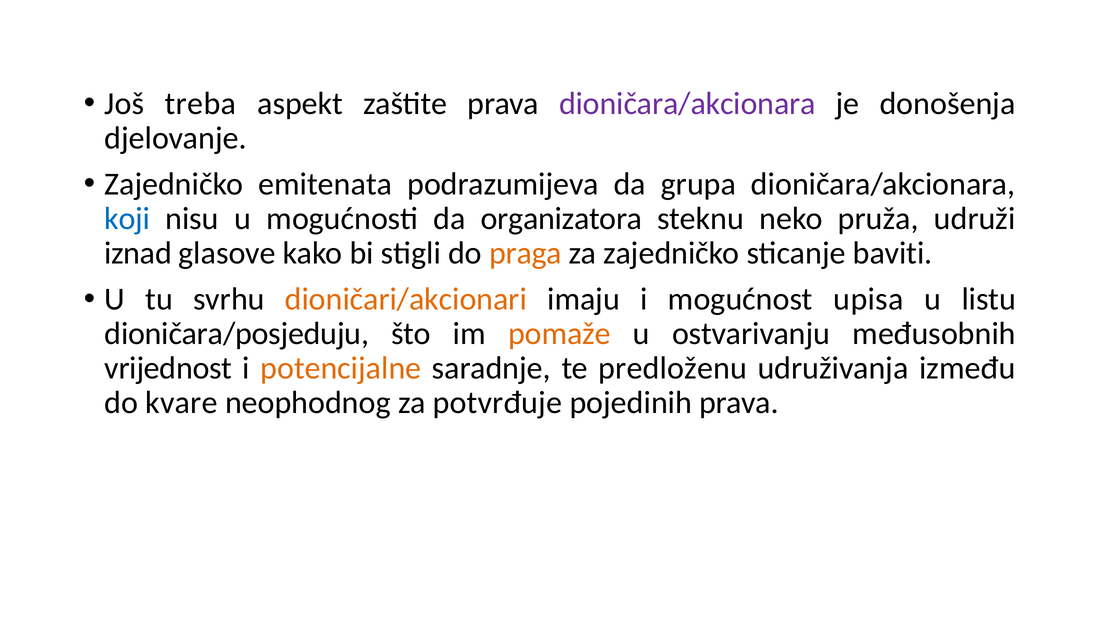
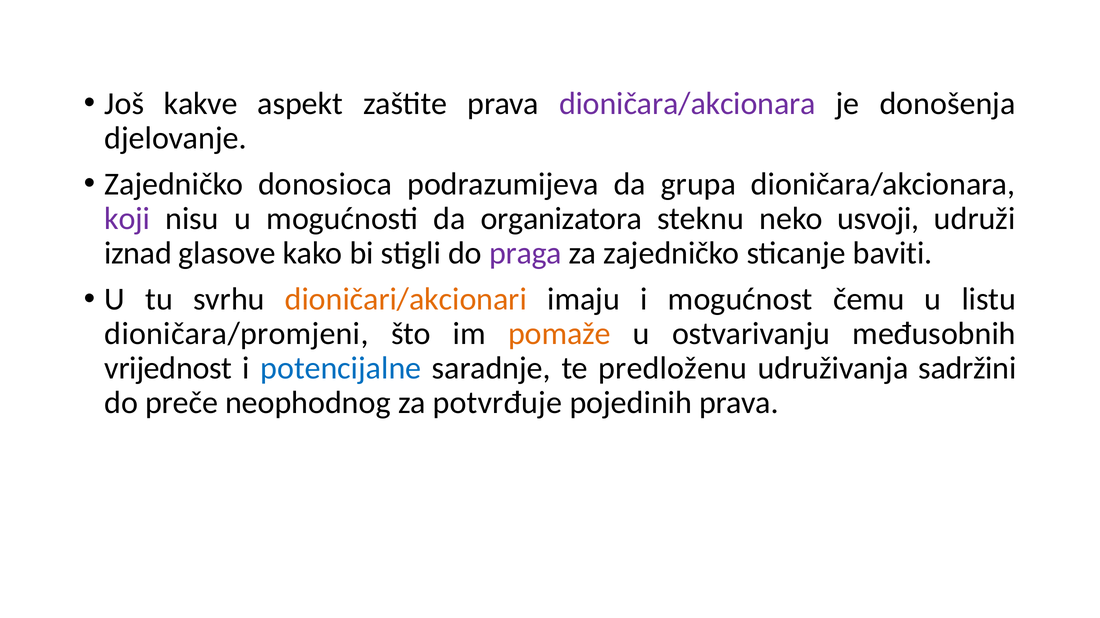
treba: treba -> kakve (201, 104)
emitenata: emitenata -> donosioca (325, 184)
koji colour: blue -> purple (127, 219)
pruža: pruža -> usvoji (878, 219)
praga colour: orange -> purple (525, 254)
upisa: upisa -> čemu (869, 300)
dioničara/posjeduju: dioničara/posjeduju -> dioničara/promjeni (237, 334)
potencijalne colour: orange -> blue (341, 369)
između: između -> sadržini (967, 369)
kvare: kvare -> preče (182, 403)
